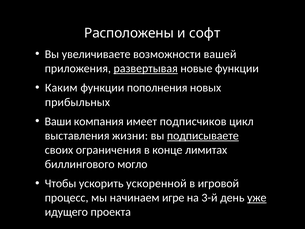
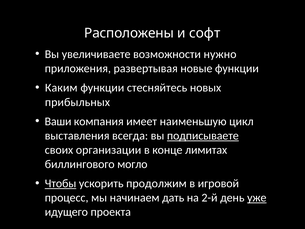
вашей: вашей -> нужно (220, 54)
развертывая underline: present -> none (146, 68)
пополнения: пополнения -> стесняйтесь (157, 88)
подписчиков: подписчиков -> наименьшую (193, 121)
жизни: жизни -> всегда (130, 136)
ограничения: ограничения -> организации (109, 150)
Чтобы underline: none -> present (61, 183)
ускоренной: ускоренной -> продолжим (156, 183)
игре: игре -> дать (173, 198)
3-й: 3-й -> 2-й (210, 198)
